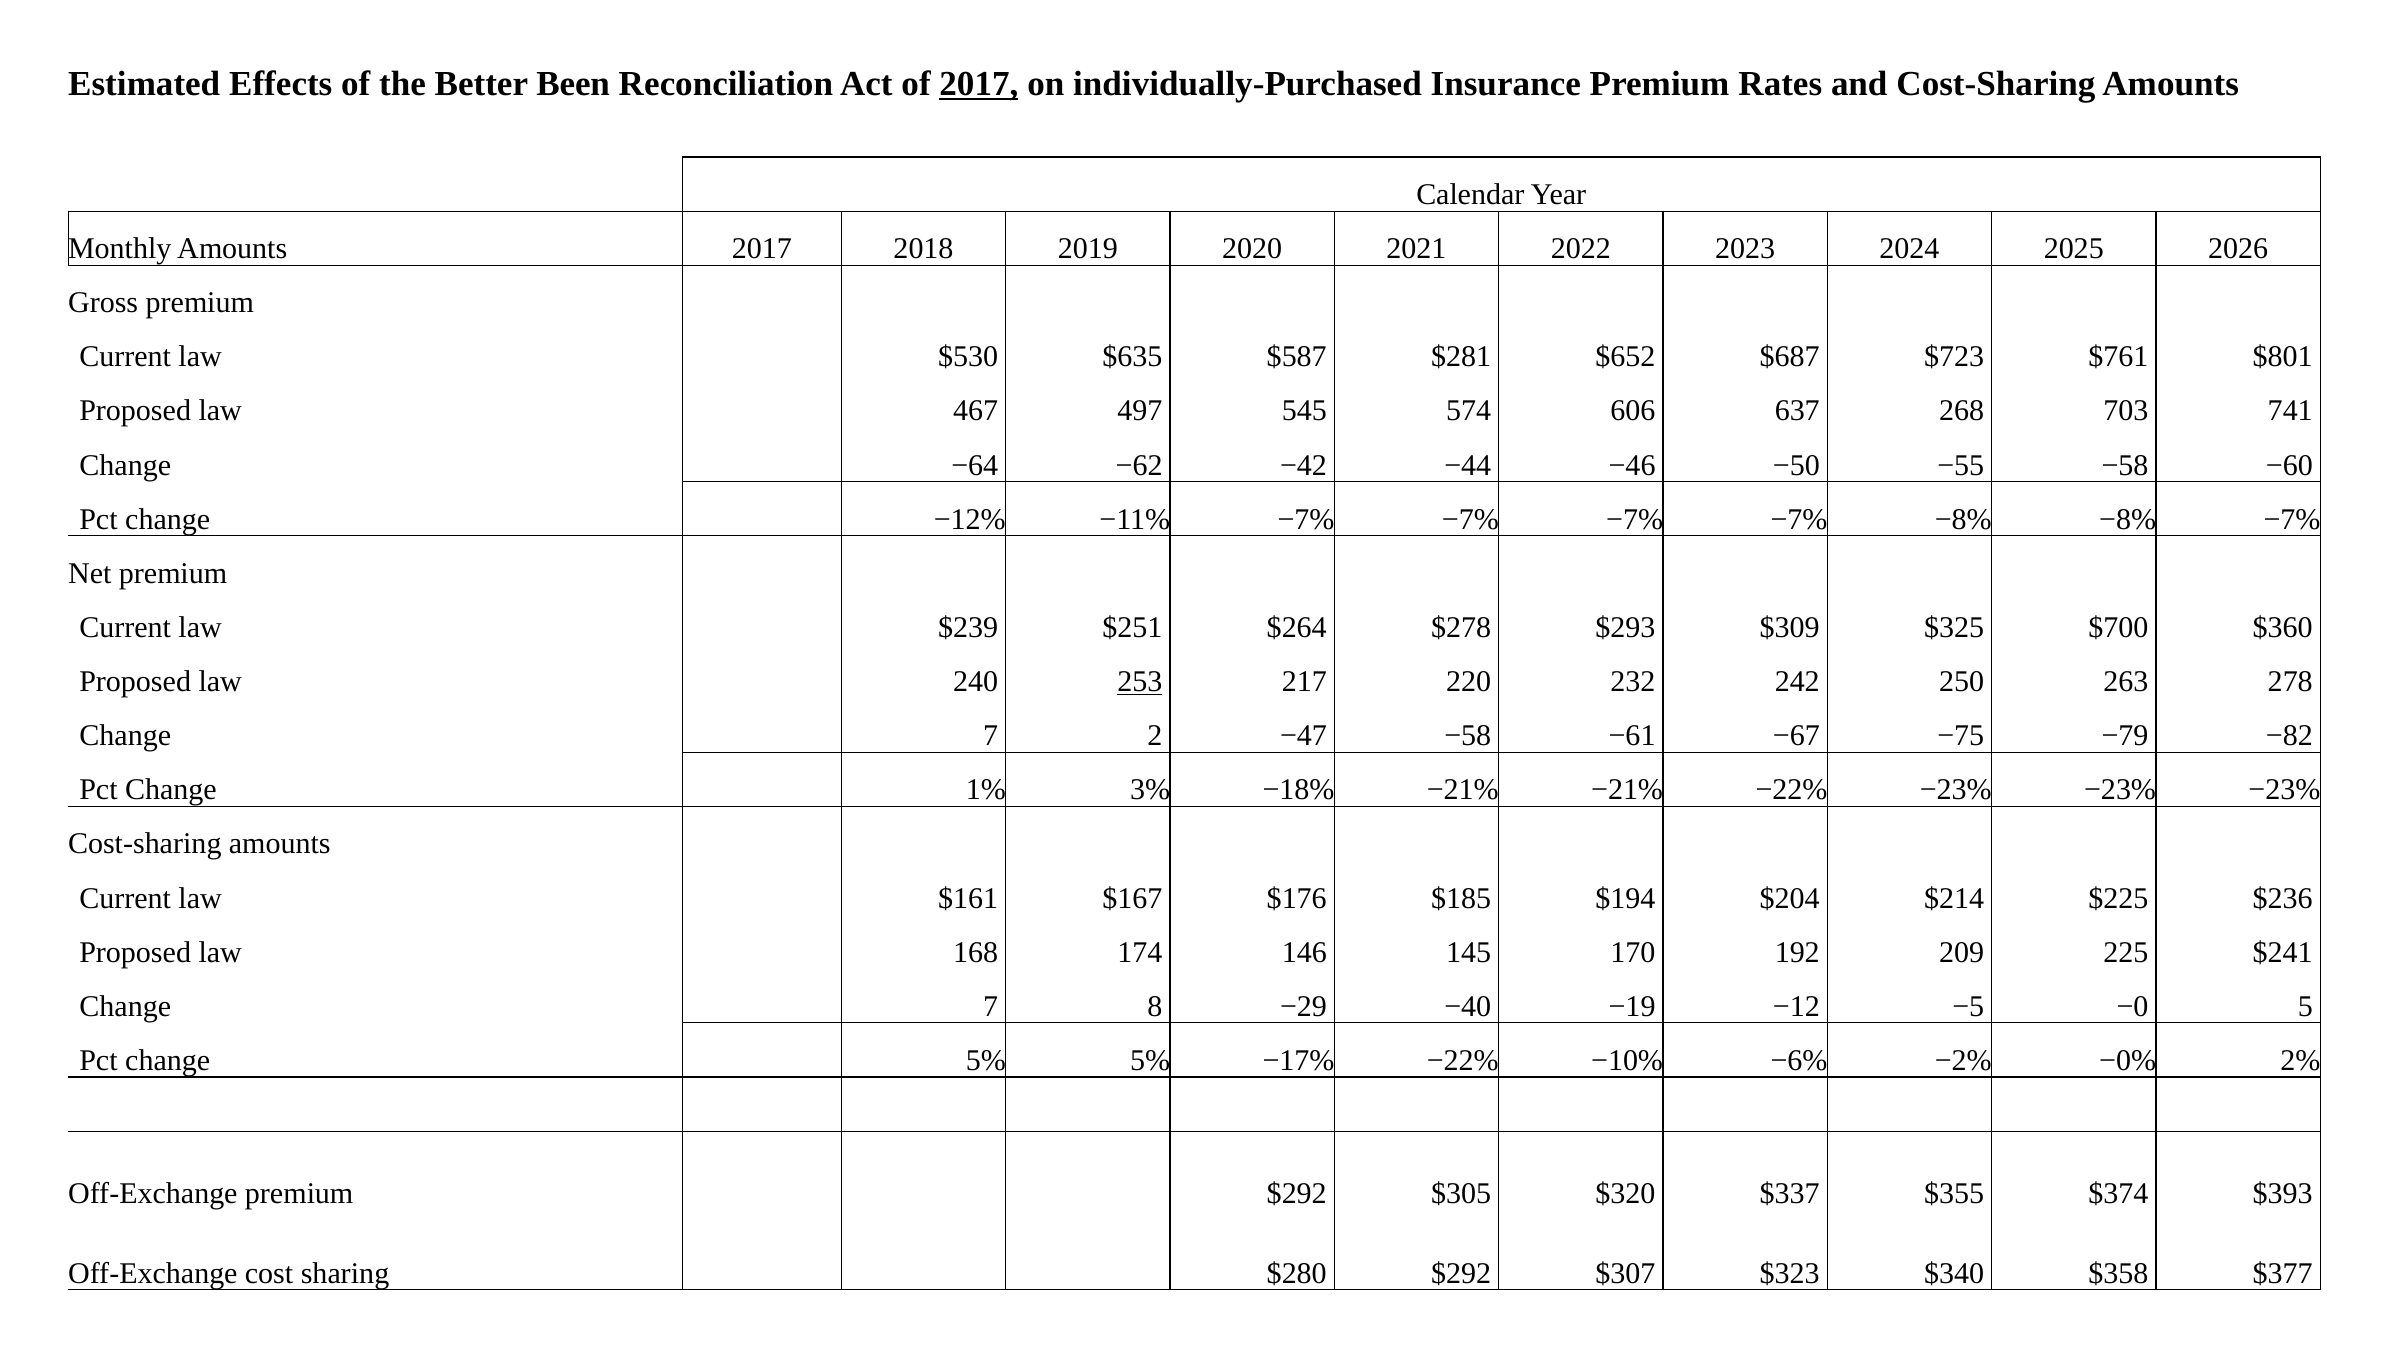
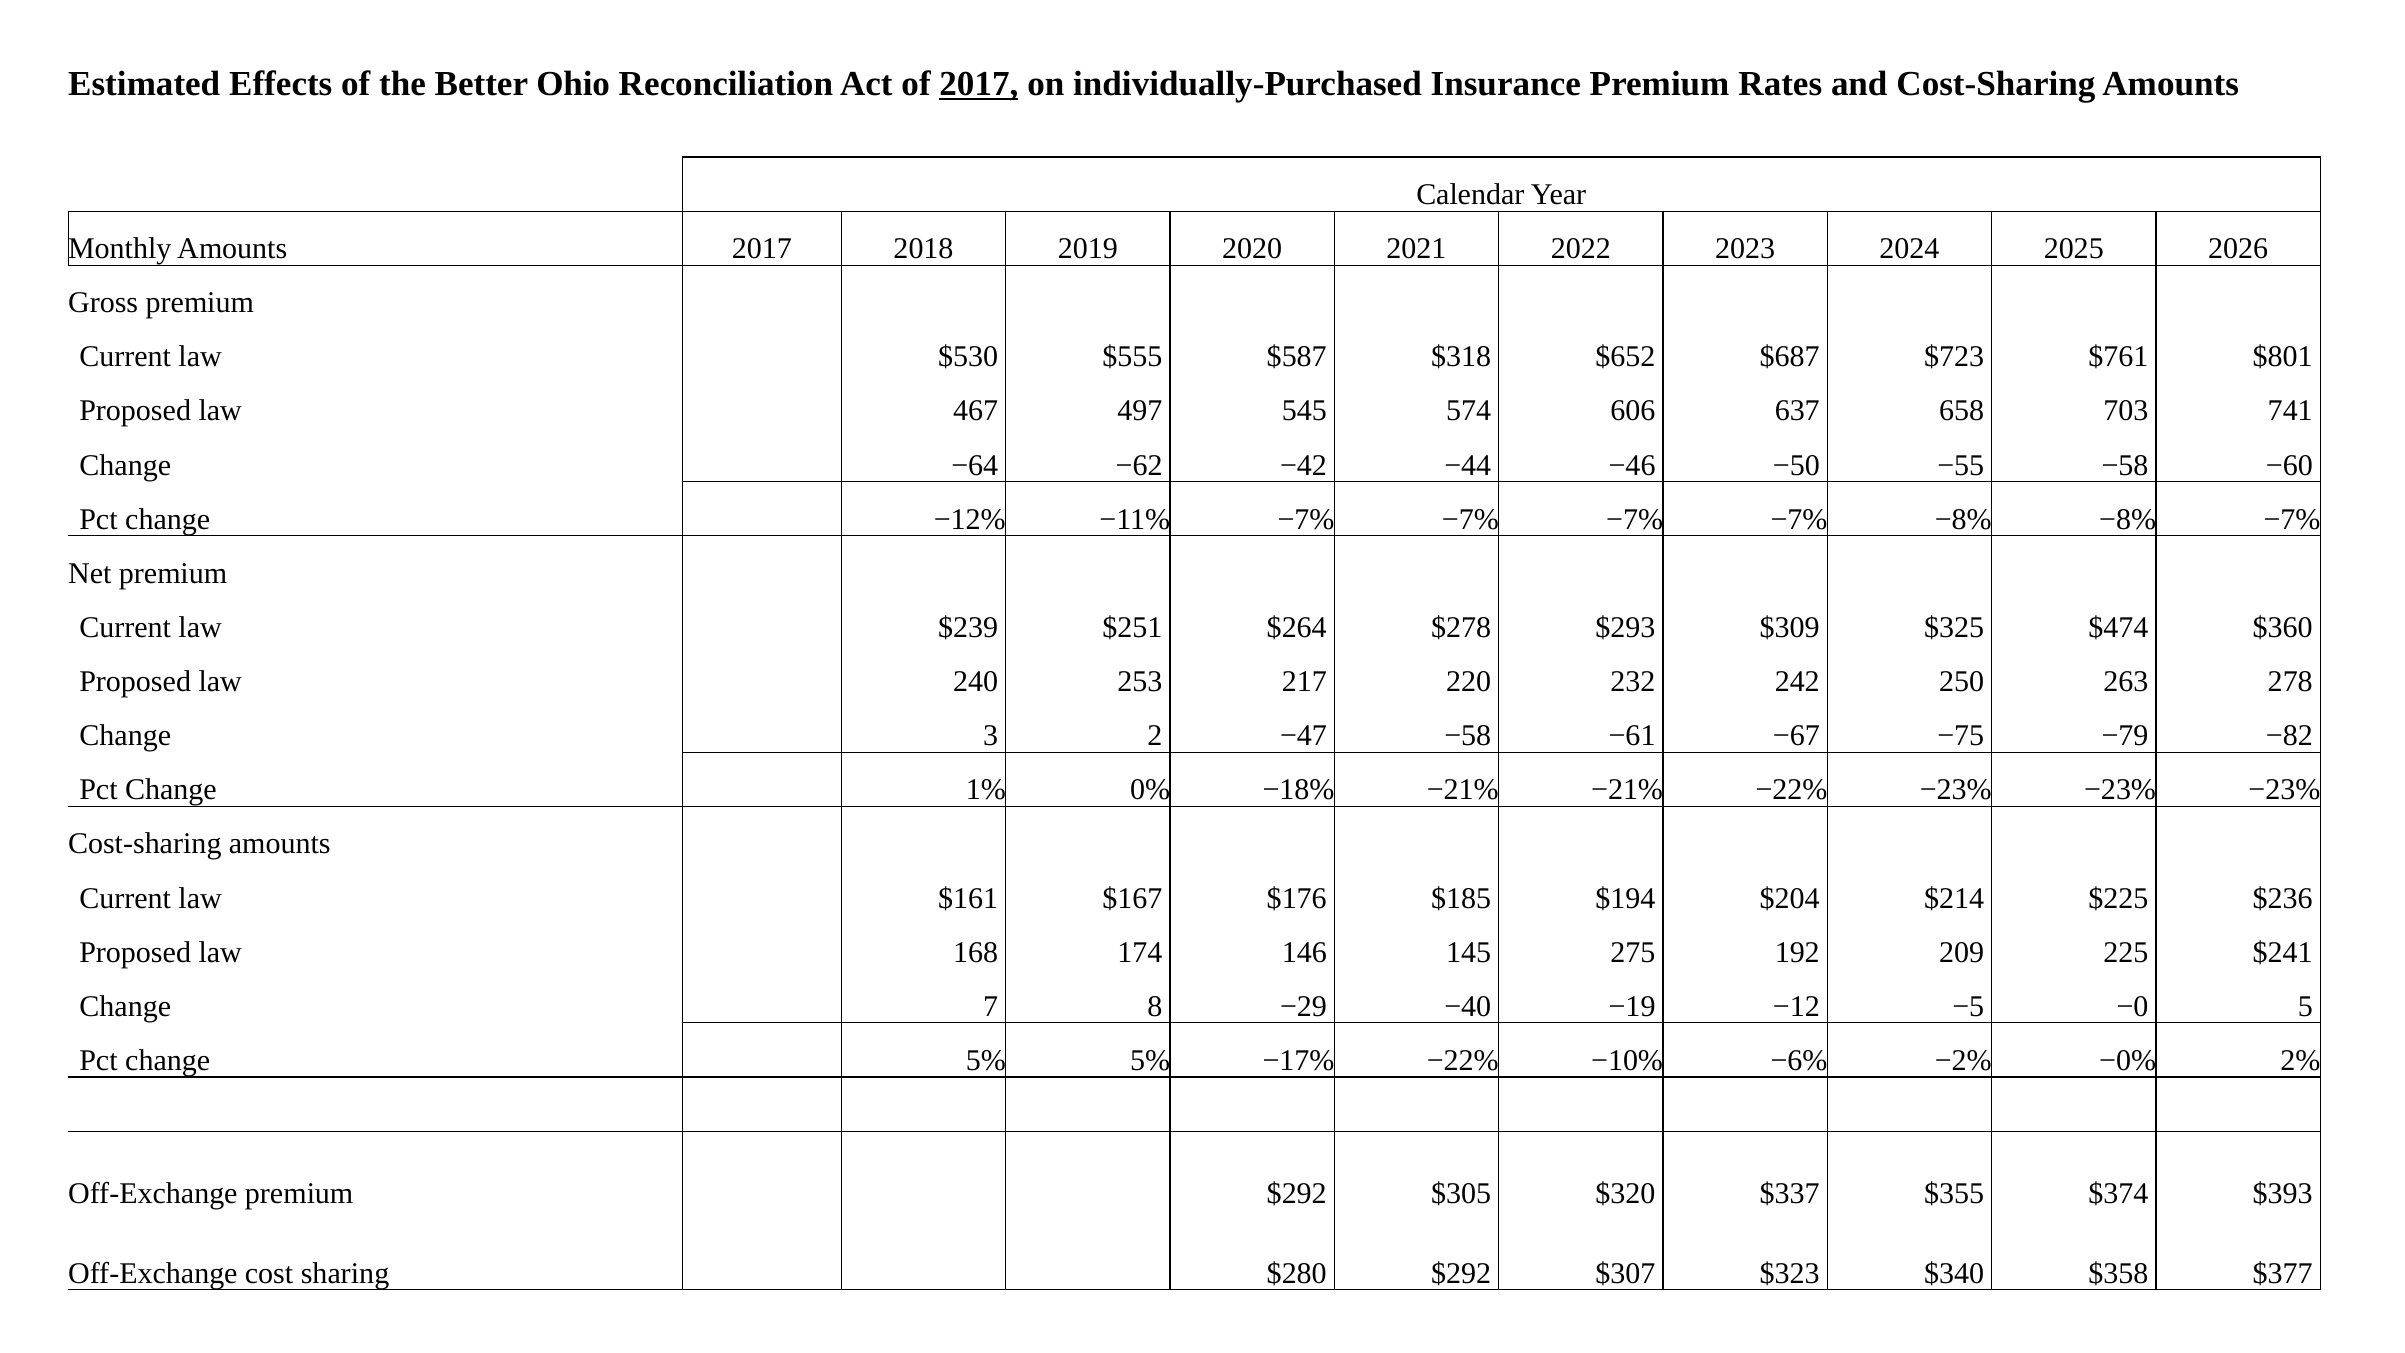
Been: Been -> Ohio (573, 84)
$635: $635 -> $555 (1132, 357)
$281: $281 -> $318 (1461, 357)
268: 268 -> 658 (1962, 411)
$700: $700 -> $474 (2118, 627)
253 underline: present -> none (1140, 682)
7: 7 -> 3 (991, 736)
3%: 3% -> 0% (1150, 790)
170: 170 -> 275 (1633, 952)
